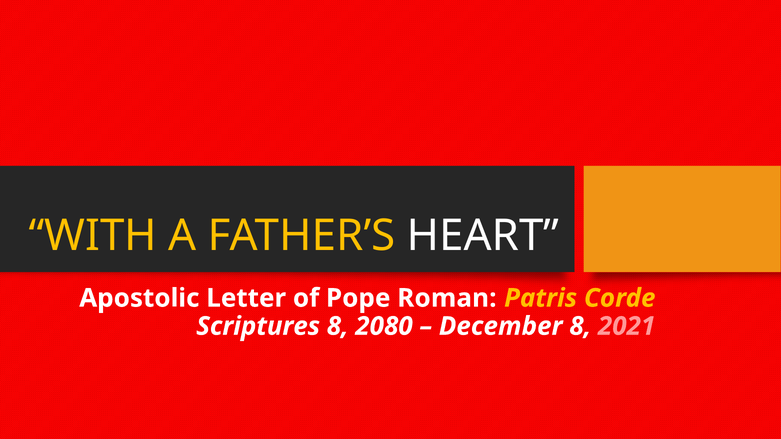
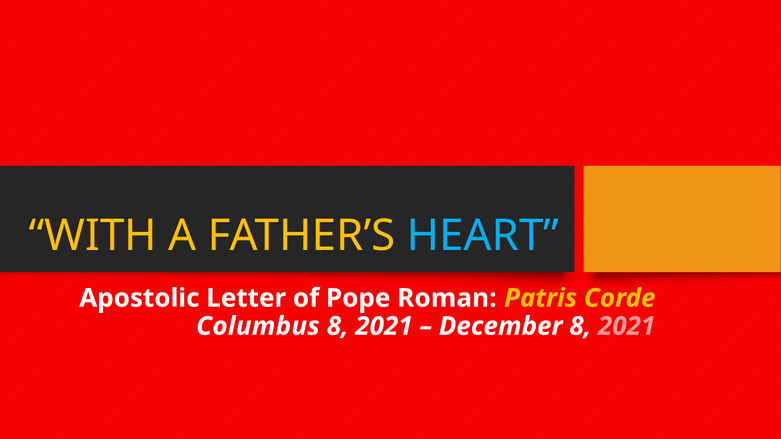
HEART colour: white -> light blue (483, 236)
Scriptures: Scriptures -> Columbus (258, 326)
2080: 2080 -> 2021 (384, 326)
